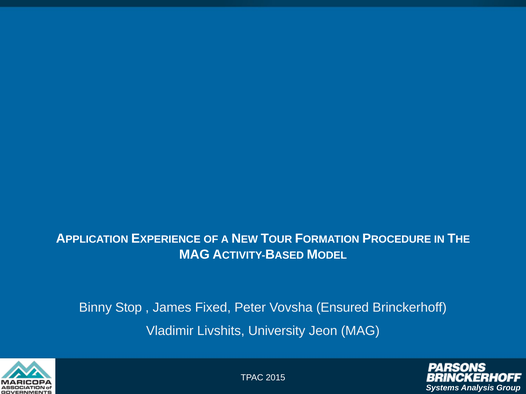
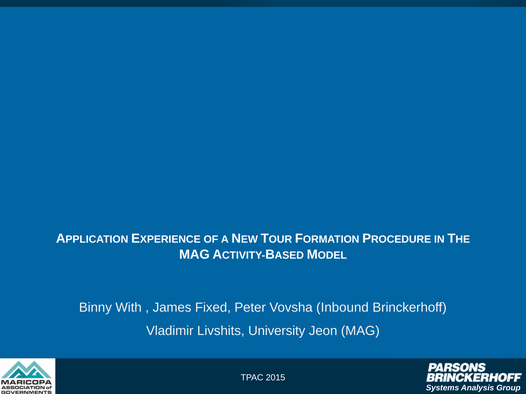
Stop: Stop -> With (129, 308)
Ensured: Ensured -> Inbound (342, 308)
